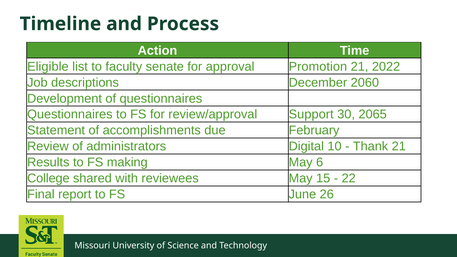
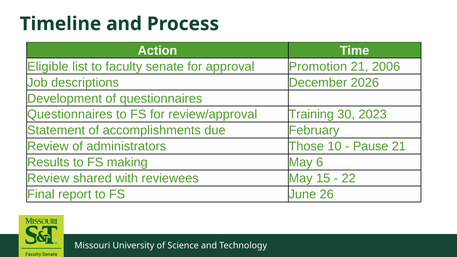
2022: 2022 -> 2006 (386, 67)
2060: 2060 -> 2026 (365, 83)
Support: Support -> Training (311, 115)
2065: 2065 -> 2023 (373, 115)
Digital: Digital -> Those (306, 146)
Thank: Thank -> Pause (371, 146)
College: College -> Review (48, 178)
